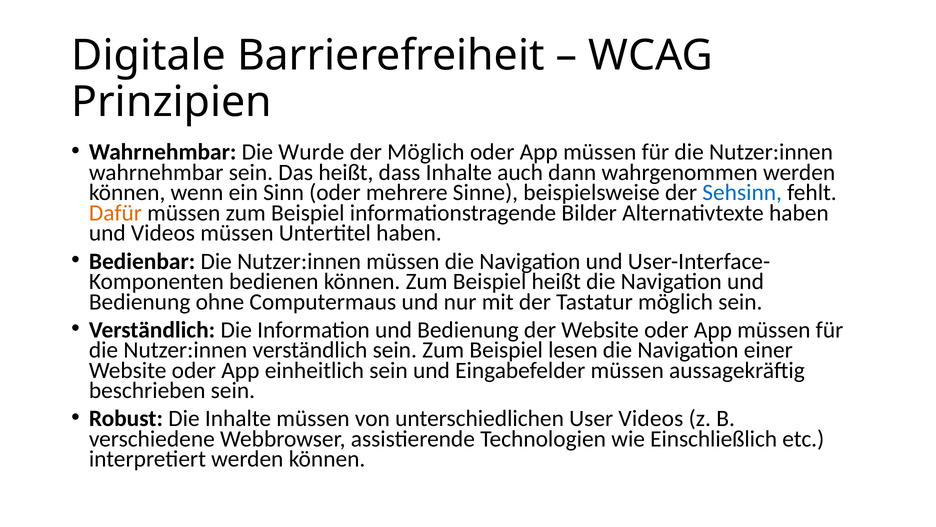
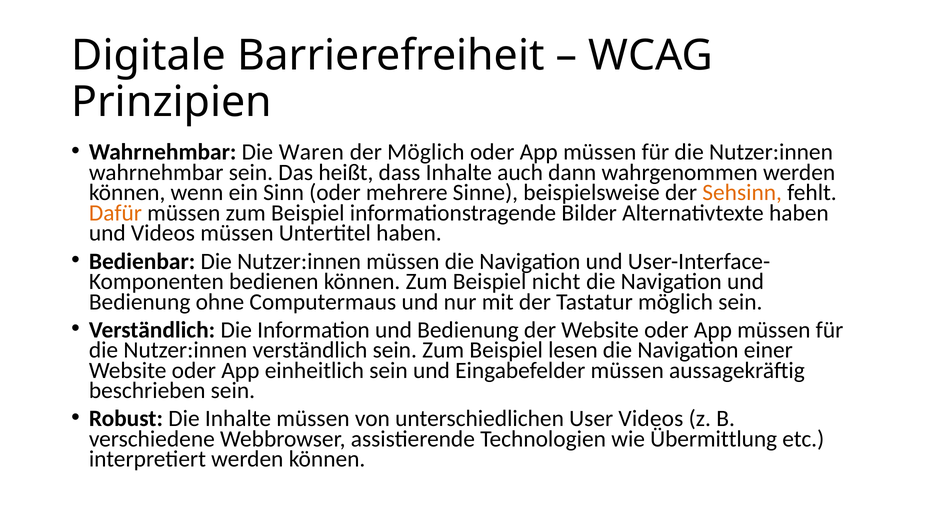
Wurde: Wurde -> Waren (311, 152)
Sehsinn colour: blue -> orange (742, 193)
Beispiel heißt: heißt -> nicht (556, 281)
Einschließlich: Einschließlich -> Übermittlung (714, 438)
